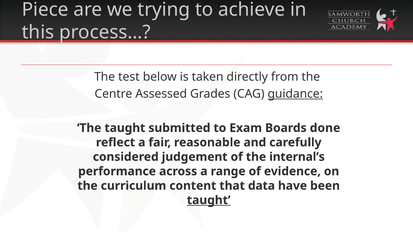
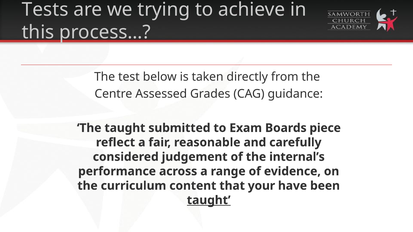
Piece: Piece -> Tests (45, 9)
guidance underline: present -> none (295, 94)
done: done -> piece (325, 128)
data: data -> your (261, 186)
